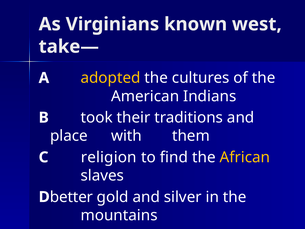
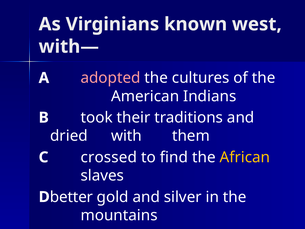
take—: take— -> with— (69, 47)
adopted colour: yellow -> pink (111, 78)
place: place -> dried (69, 136)
religion: religion -> crossed (109, 157)
